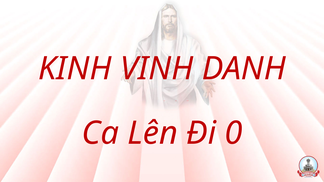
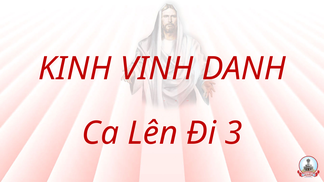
0: 0 -> 3 (233, 133)
